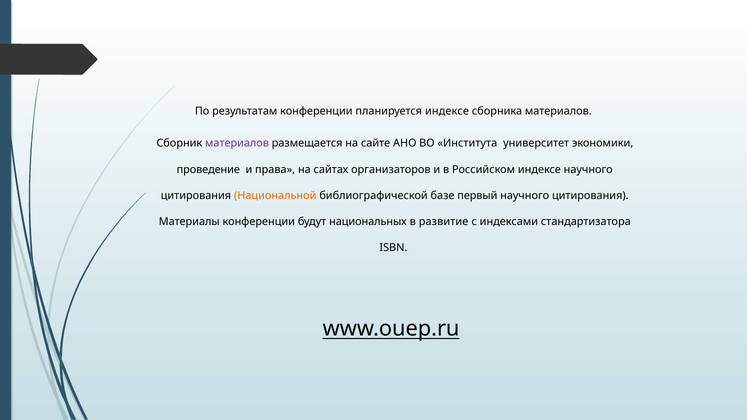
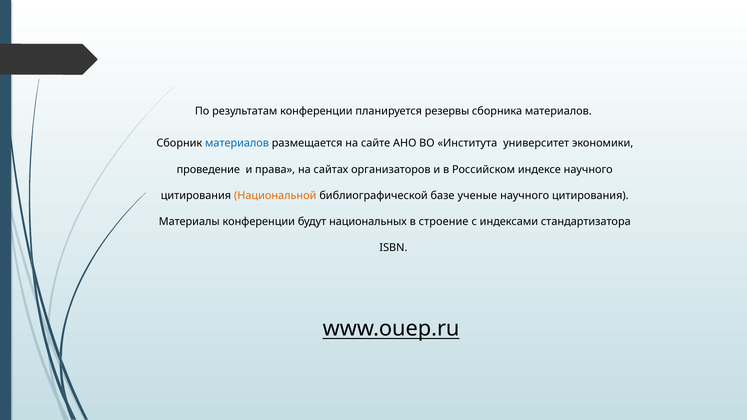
планируется индексе: индексе -> резервы (447, 111)
материалов colour: purple -> blue (237, 143)
первый: первый -> ученые (477, 196)
развитие: развитие -> строение (444, 222)
